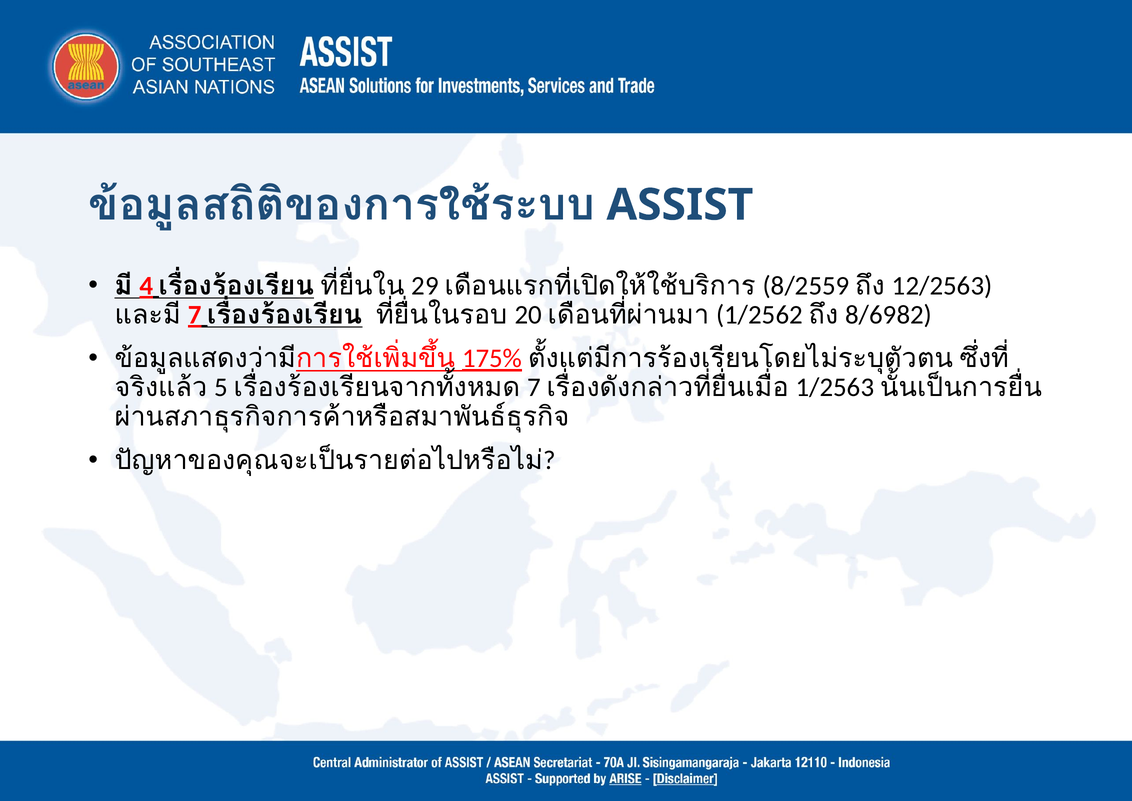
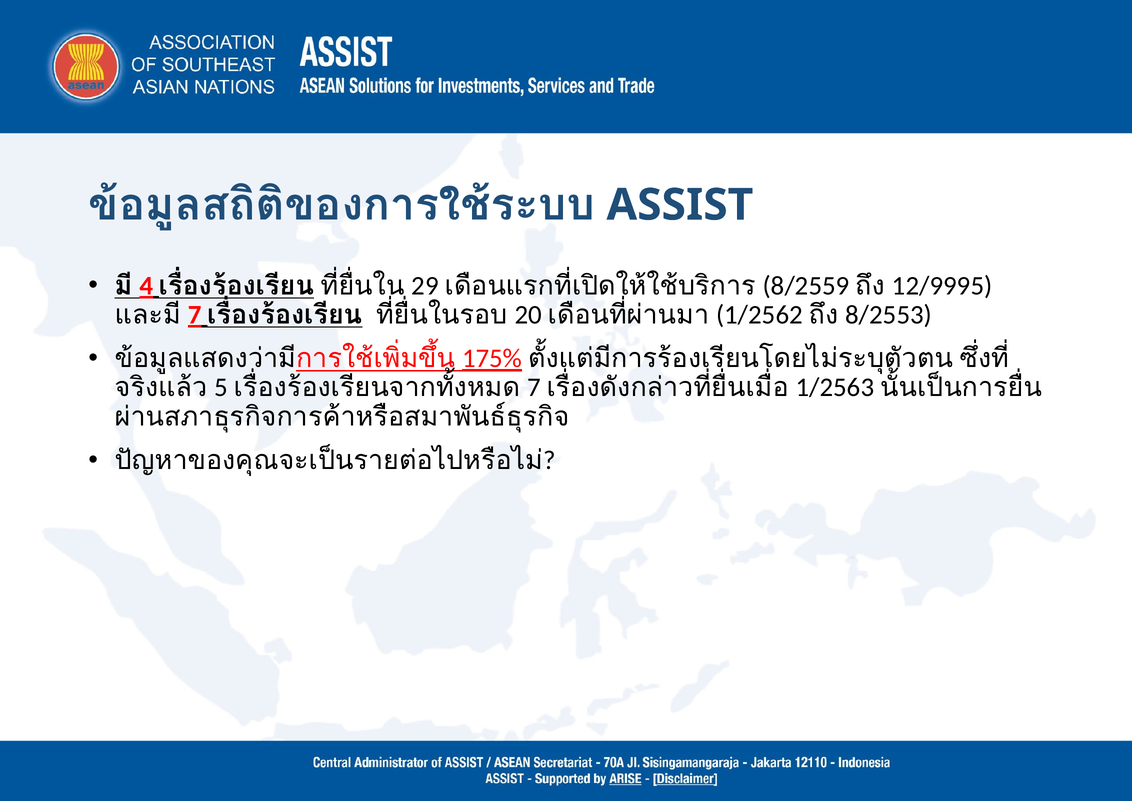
12/2563: 12/2563 -> 12/9995 (942, 286)
8/6982: 8/6982 -> 8/2553 (889, 315)
